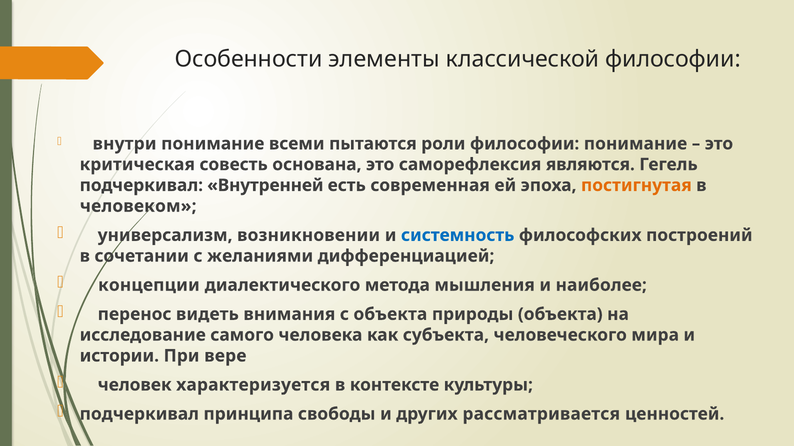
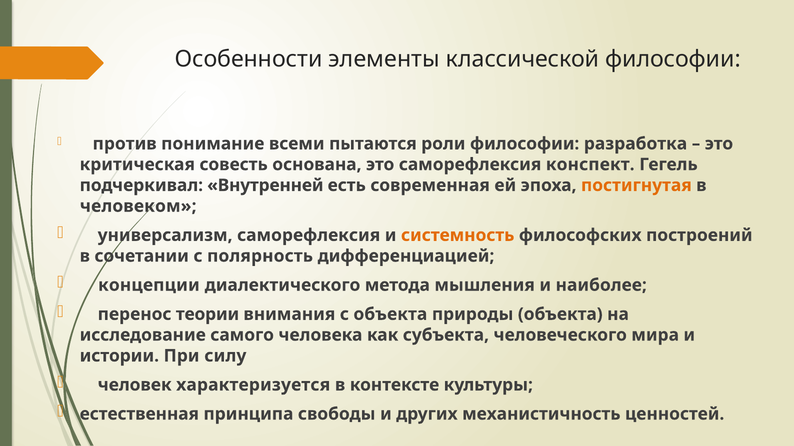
внутри: внутри -> против (125, 144)
философии понимание: понимание -> разработка (635, 144)
являются: являются -> конспект (590, 165)
универсализм возникновении: возникновении -> саморефлексия (309, 236)
системность colour: blue -> orange (458, 236)
желаниями: желаниями -> полярность (260, 256)
видеть: видеть -> теории (208, 315)
вере: вере -> силу (225, 356)
подчеркивал: подчеркивал -> естественная (139, 415)
рассматривается: рассматривается -> механистичность (541, 415)
